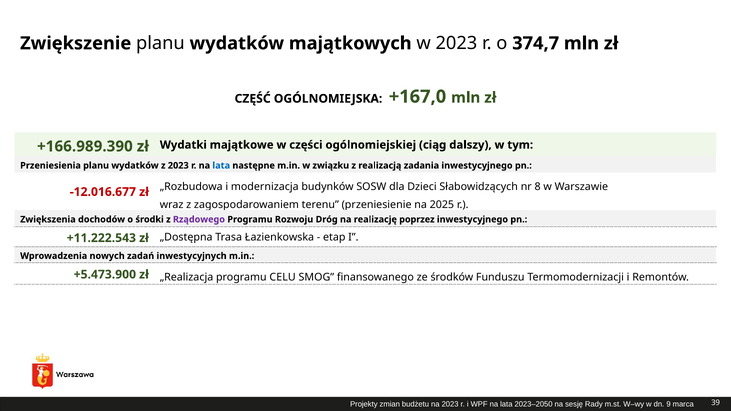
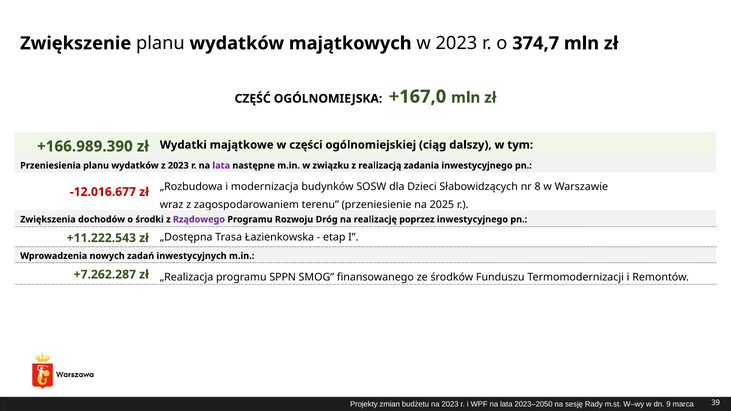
lata colour: blue -> purple (221, 166)
+5.473.900: +5.473.900 -> +7.262.287 (105, 275)
CELU: CELU -> SPPN (283, 277)
